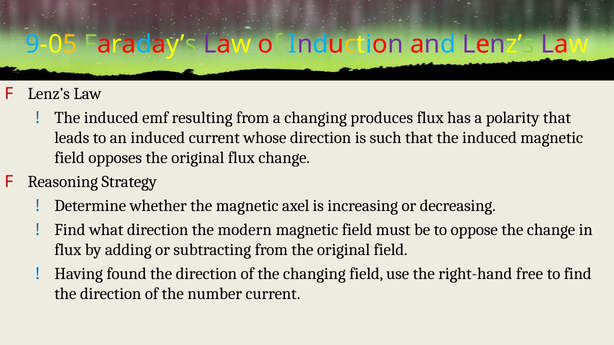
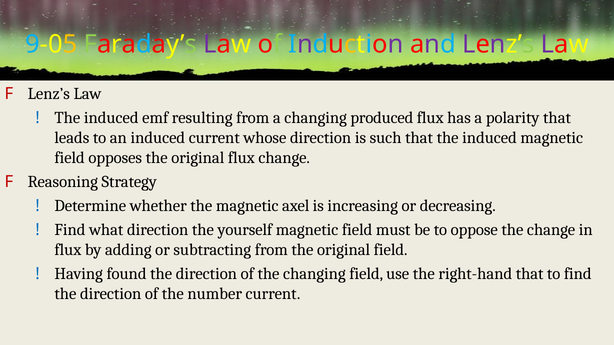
produces: produces -> produced (382, 118)
modern: modern -> yourself (245, 230)
right-hand free: free -> that (530, 274)
